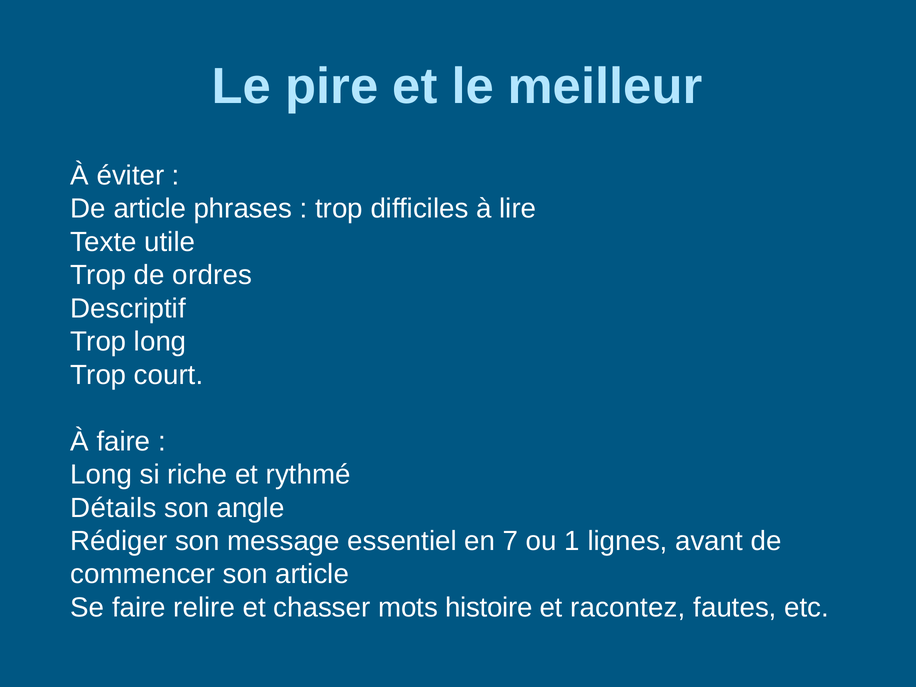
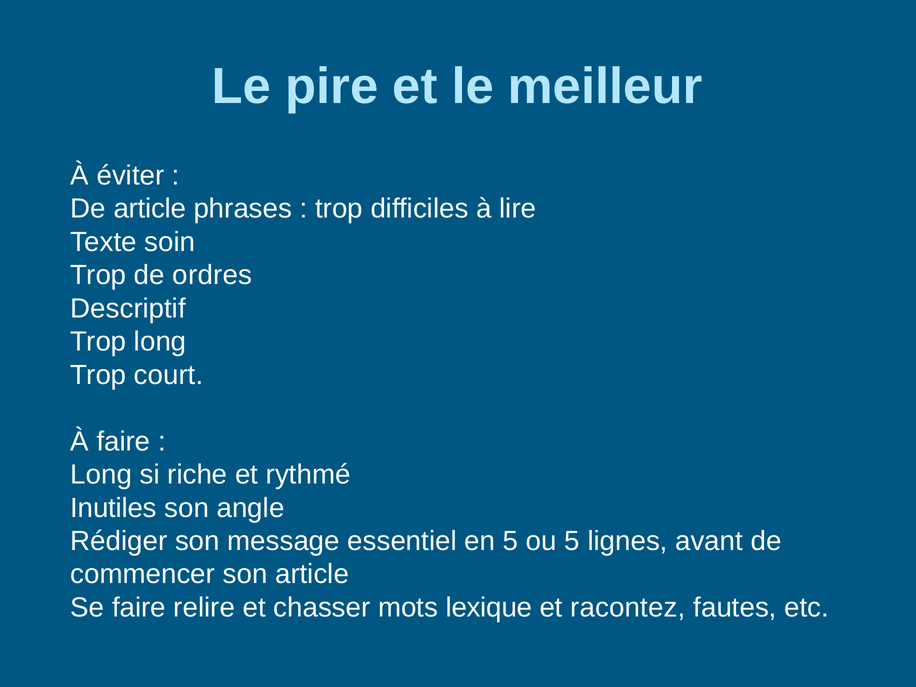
utile: utile -> soin (170, 242)
Détails: Détails -> Inutiles (114, 508)
en 7: 7 -> 5 (511, 541)
ou 1: 1 -> 5 (572, 541)
histoire: histoire -> lexique (489, 608)
